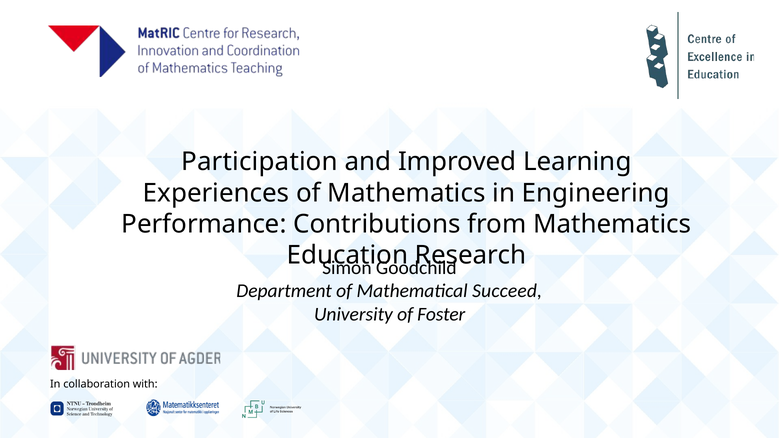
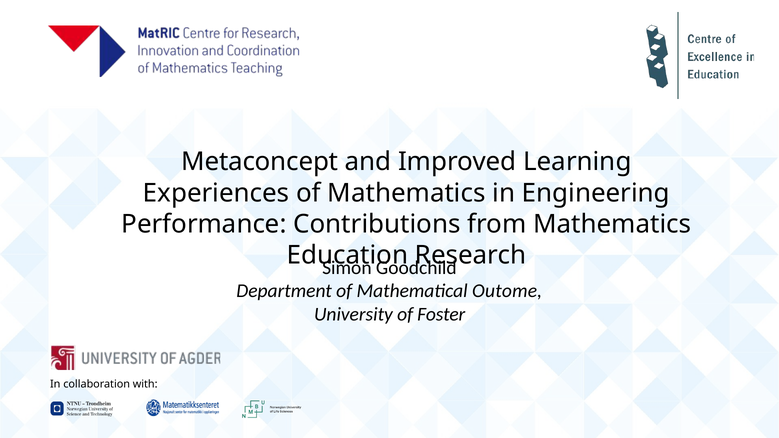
Participation: Participation -> Metaconcept (260, 162)
Succeed: Succeed -> Outome (507, 291)
